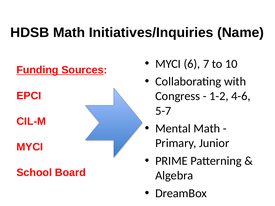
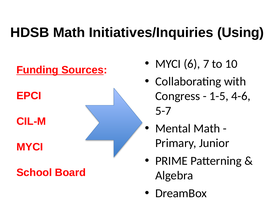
Name: Name -> Using (241, 33)
1-2: 1-2 -> 1-5 (219, 96)
